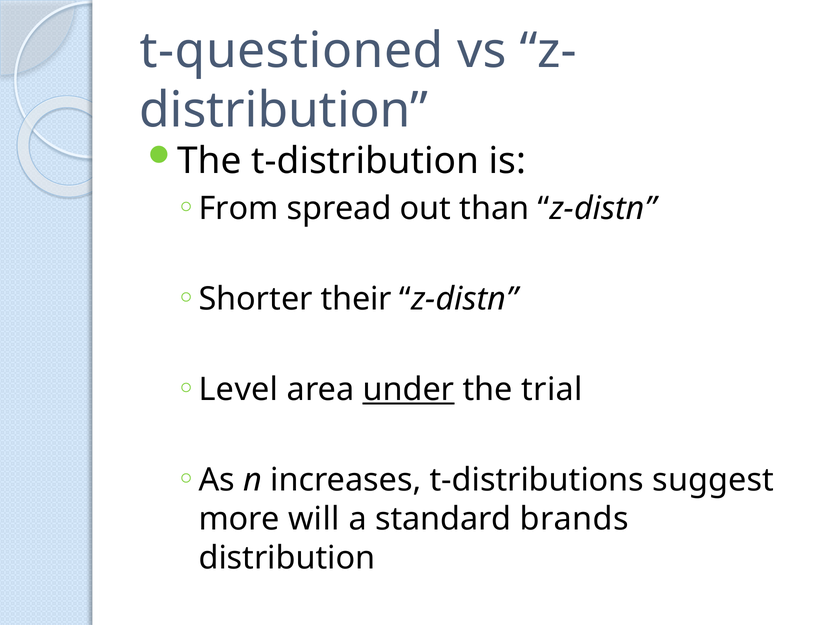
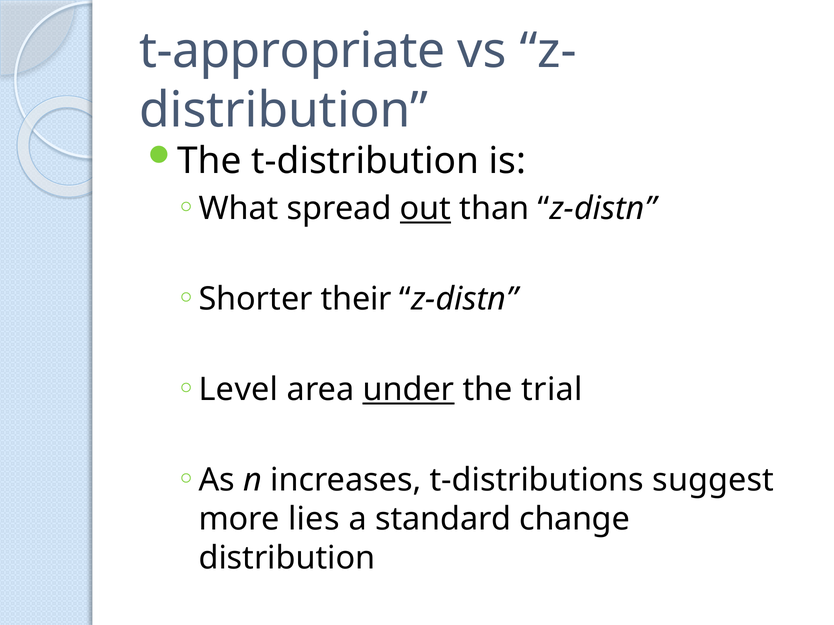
t-questioned: t-questioned -> t-appropriate (292, 51)
From: From -> What (239, 209)
out underline: none -> present (426, 209)
will: will -> lies (314, 520)
brands: brands -> change (575, 520)
